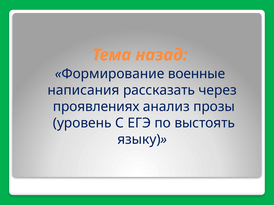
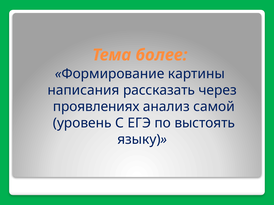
назад: назад -> более (162, 55)
военные: военные -> картины (196, 74)
прозы: прозы -> самой (214, 107)
